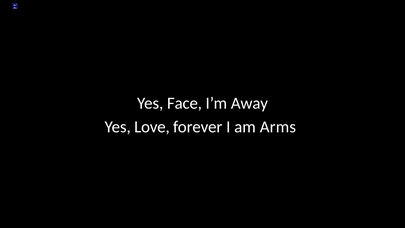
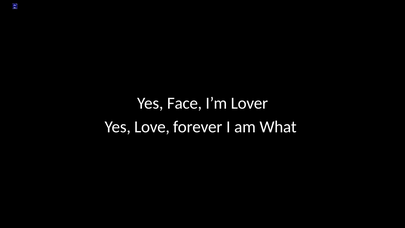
Away: Away -> Lover (249, 103)
Arms: Arms -> What (278, 127)
